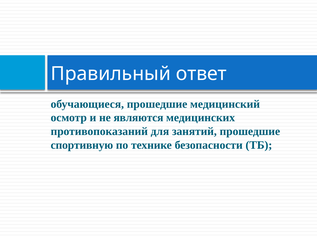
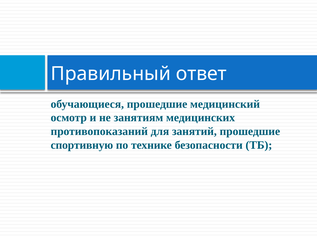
являются: являются -> занятиям (138, 118)
